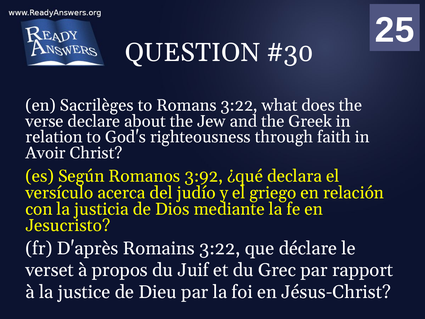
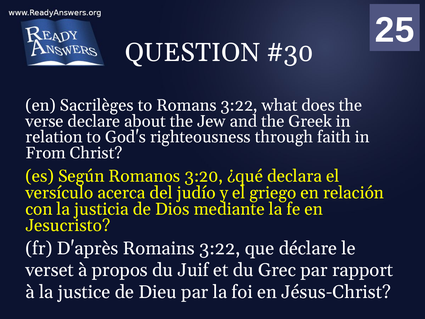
Avoir: Avoir -> From (46, 153)
3:92: 3:92 -> 3:20 (204, 176)
